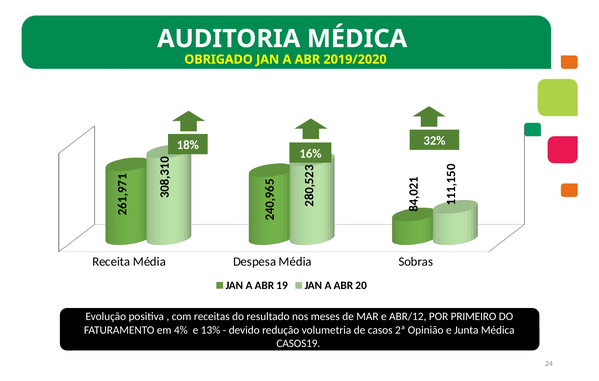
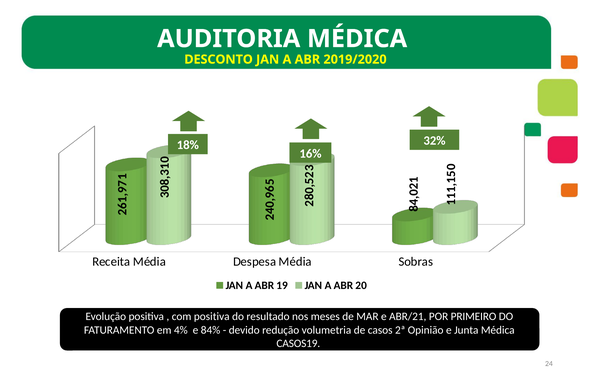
OBRIGADO: OBRIGADO -> DESCONTO (219, 59)
com receitas: receitas -> positiva (212, 316)
ABR/12: ABR/12 -> ABR/21 (408, 316)
13%: 13% -> 84% (211, 329)
